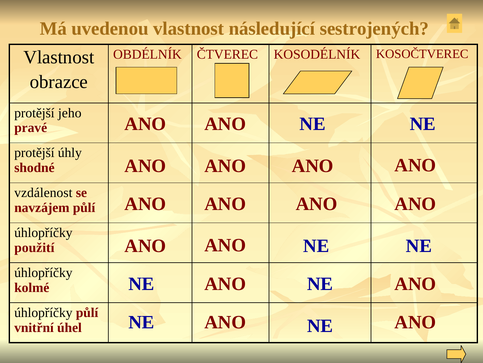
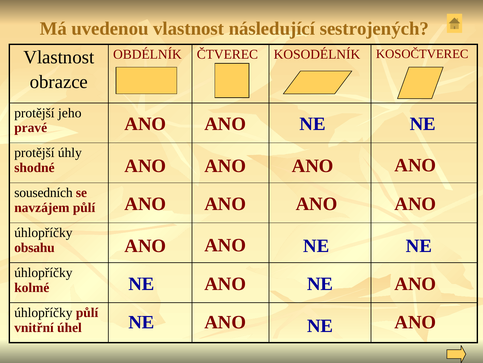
vzdálenost: vzdálenost -> sousedních (43, 192)
použití: použití -> obsahu (35, 247)
